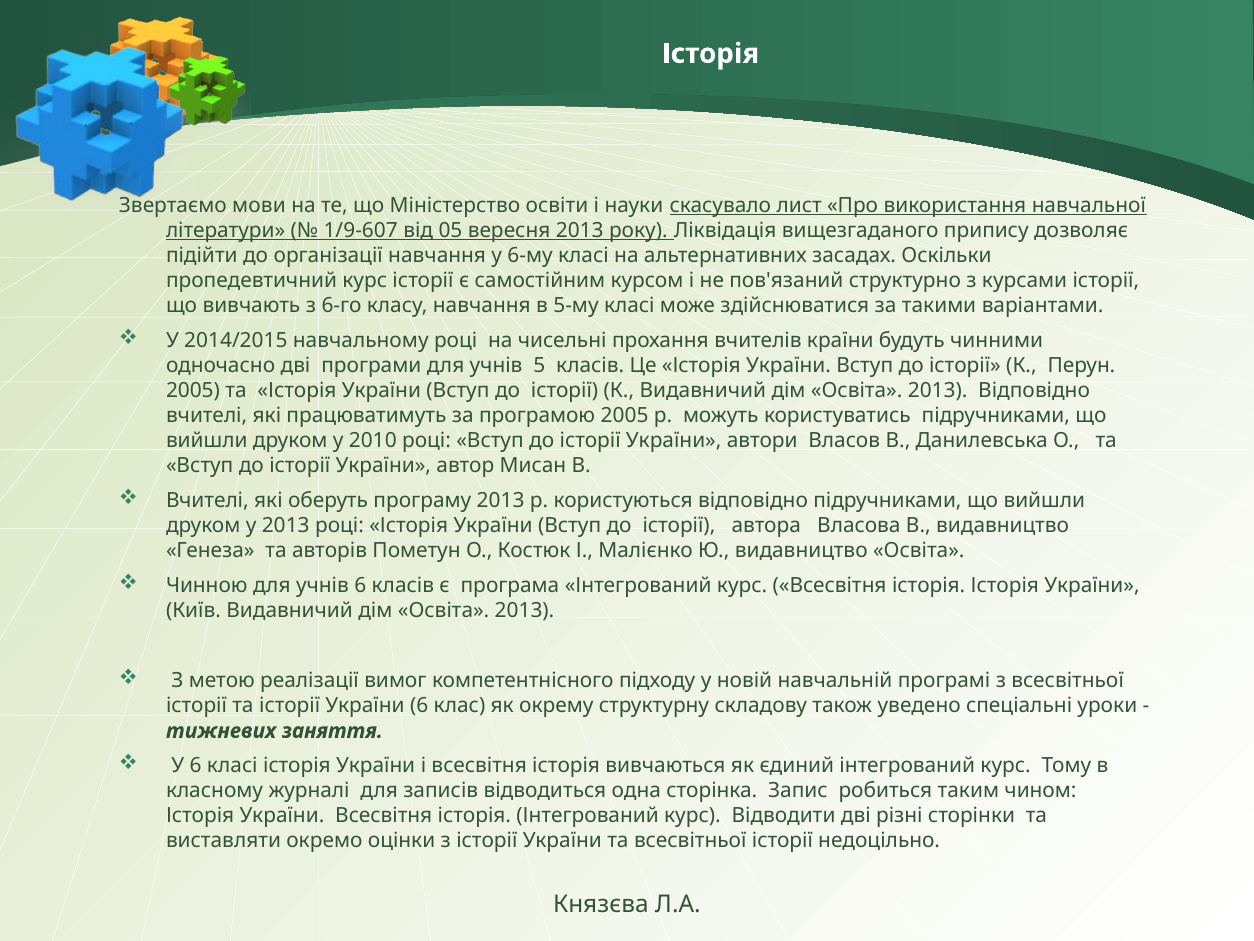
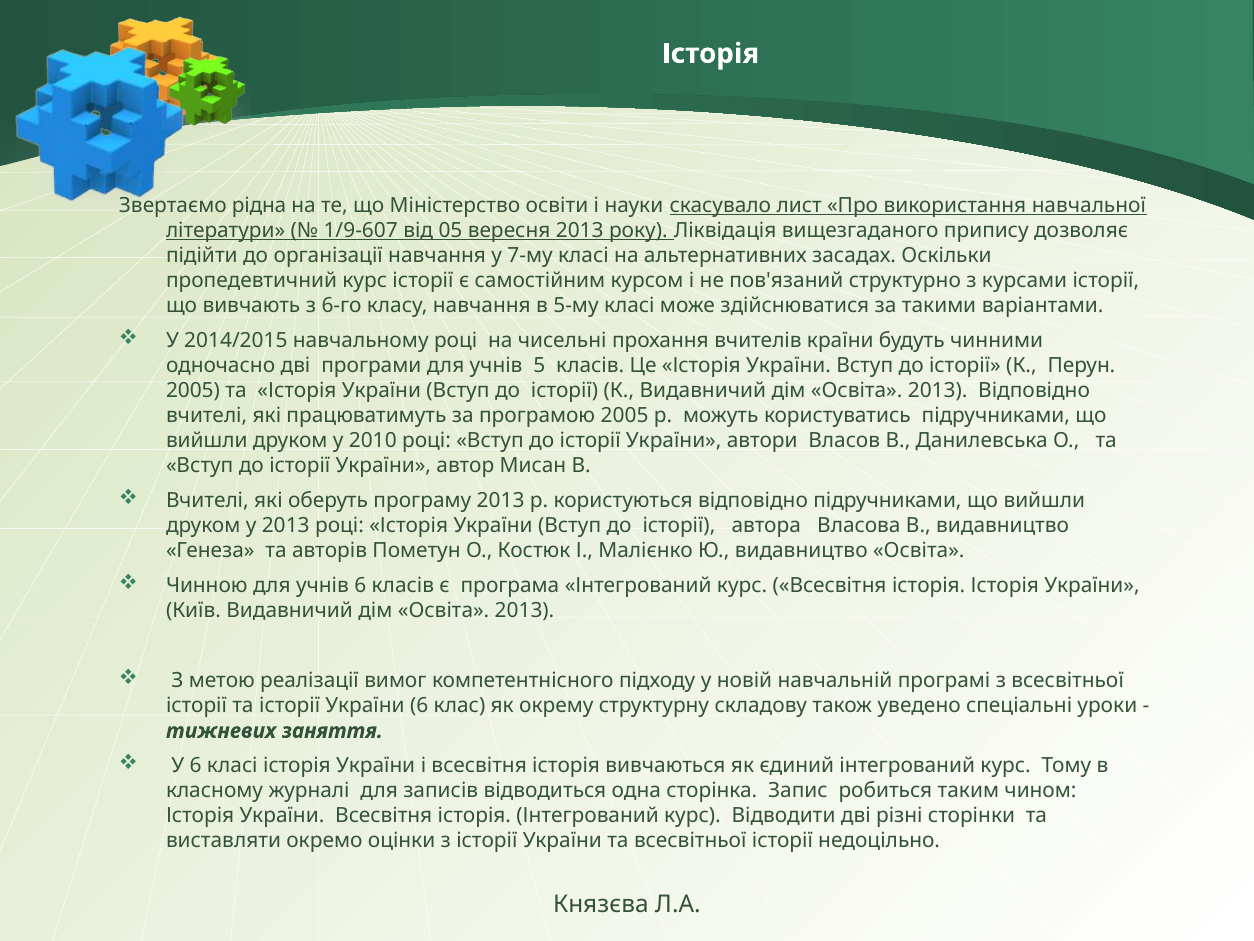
мови: мови -> рідна (259, 205)
6-му: 6-му -> 7-му (530, 255)
